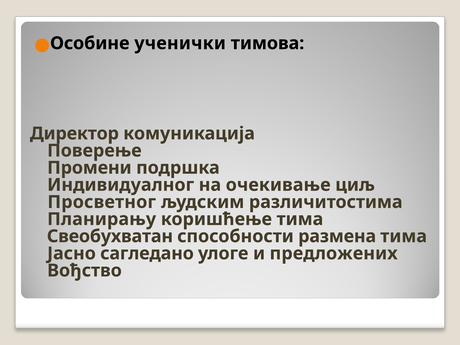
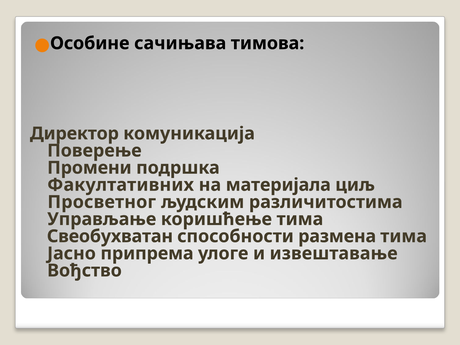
ученички: ученички -> сачињава (180, 43)
Индивидуалног: Индивидуалног -> Факултативних (121, 185)
очекивање: очекивање -> материјала (278, 185)
Планирању: Планирању -> Управљање (102, 219)
сагледано: сагледано -> припрема (147, 253)
предложених: предложених -> извештавање (334, 253)
